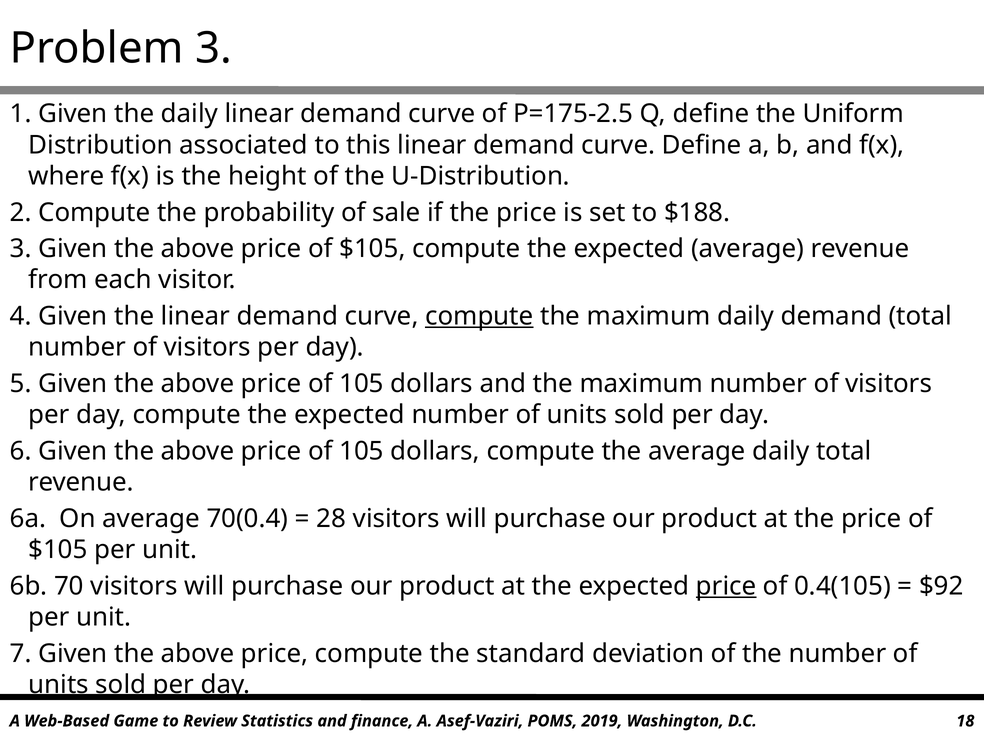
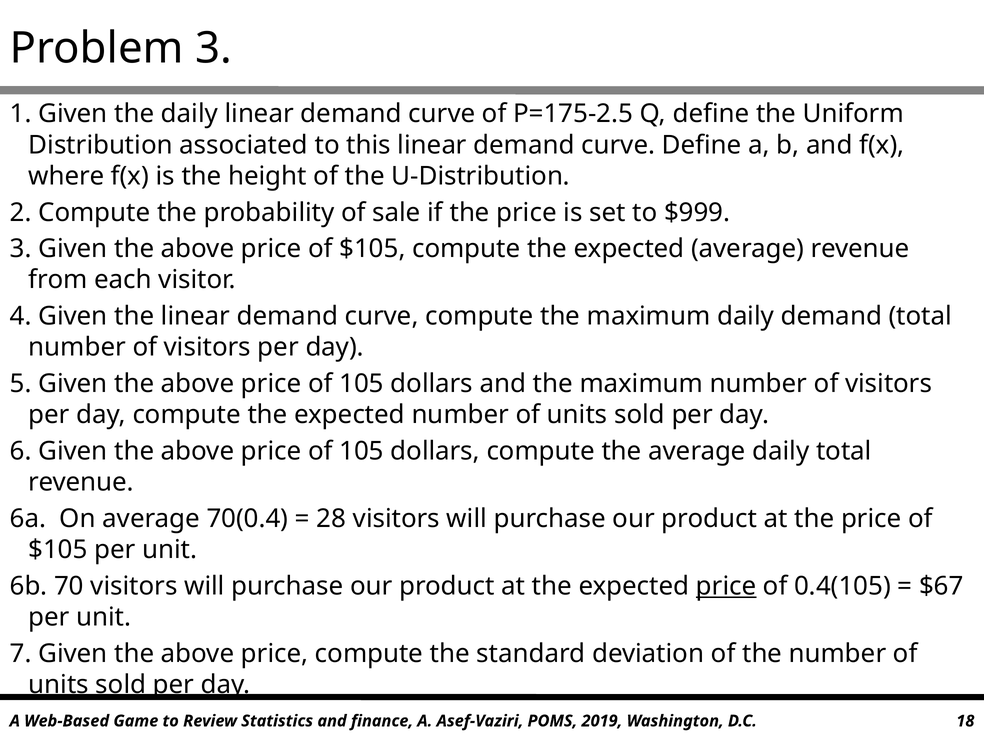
$188: $188 -> $999 (697, 212)
compute underline: present -> none (479, 316)
$92: $92 -> $67 (941, 586)
